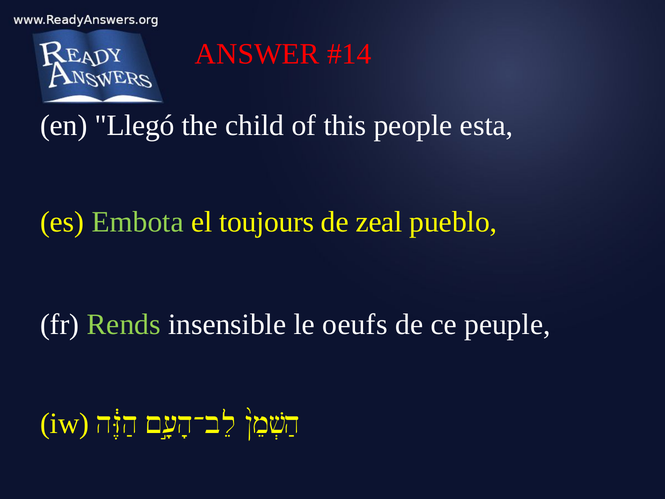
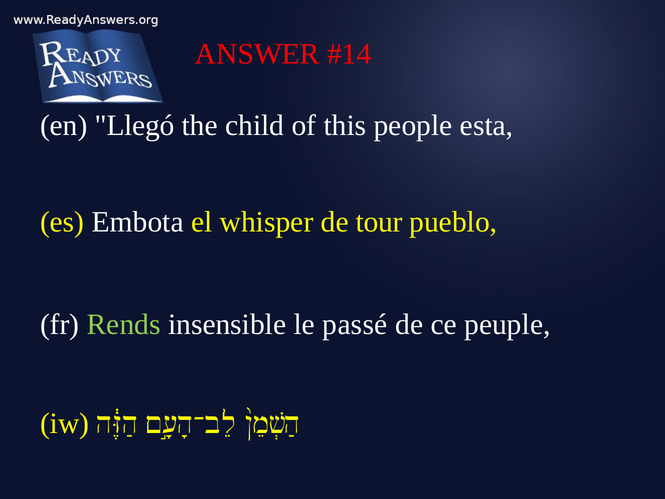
Embota colour: light green -> white (138, 222)
toujours: toujours -> whisper (267, 222)
zeal: zeal -> tour (379, 222)
oeufs: oeufs -> passé (355, 324)
